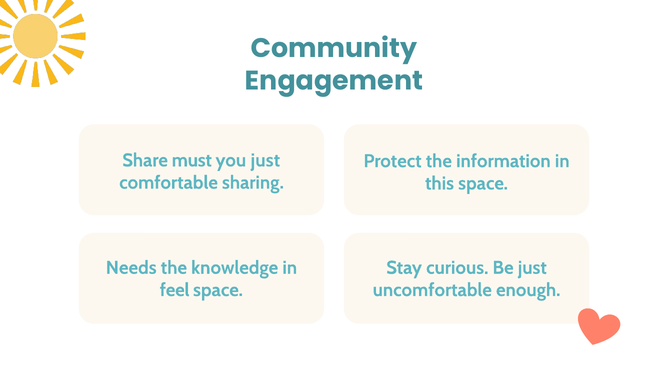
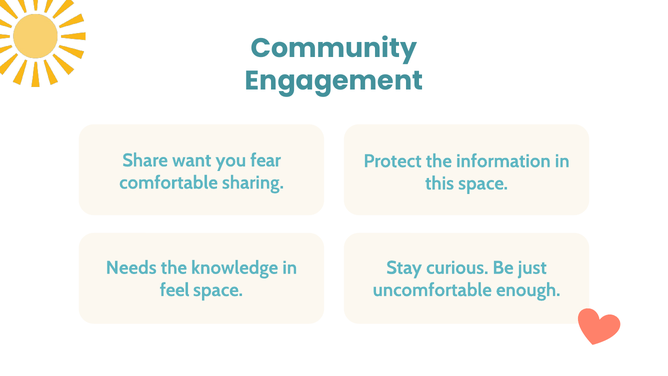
must: must -> want (192, 160)
you just: just -> fear (266, 160)
